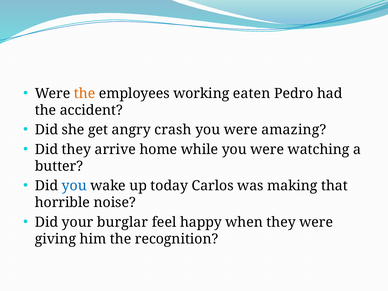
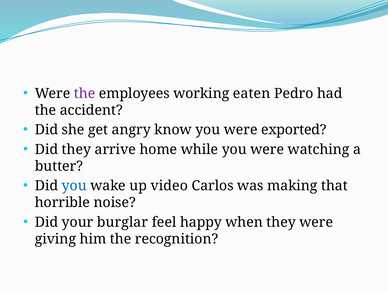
the colour: orange -> purple (85, 93)
crash: crash -> know (173, 130)
amazing: amazing -> exported (294, 130)
today: today -> video (169, 186)
